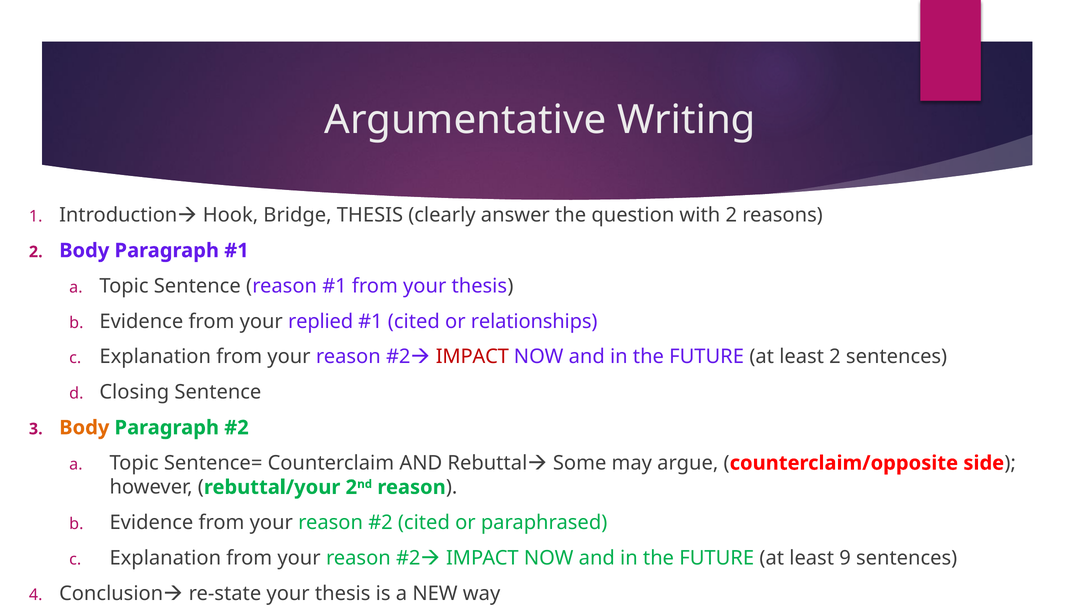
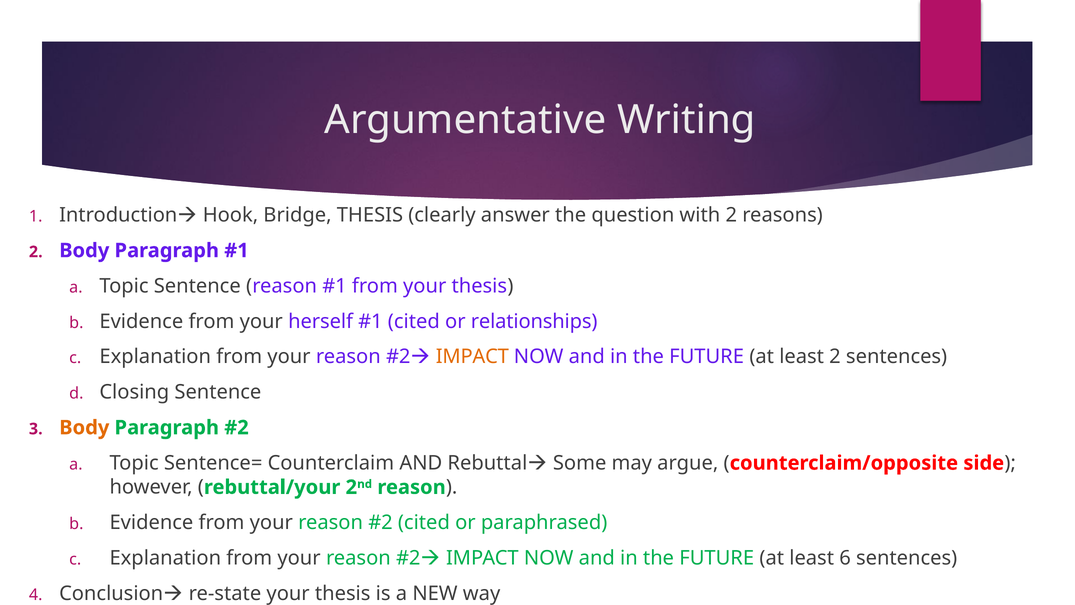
replied: replied -> herself (321, 321)
IMPACT colour: red -> orange (472, 357)
9: 9 -> 6 (845, 558)
